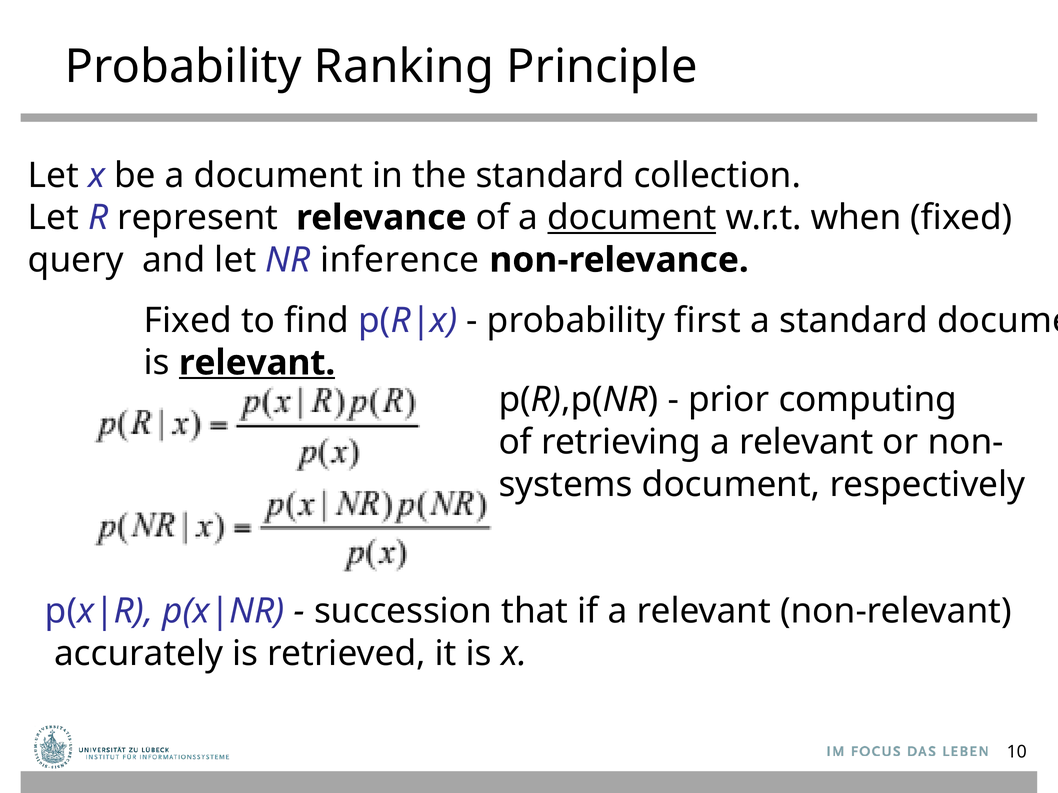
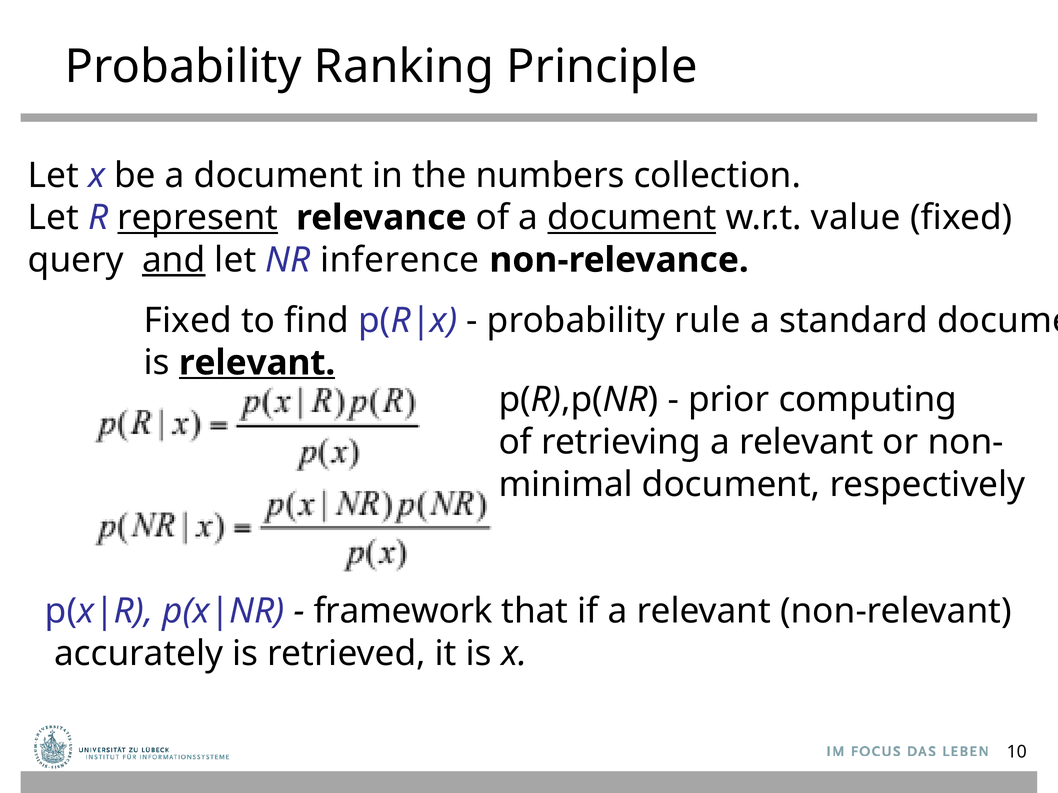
the standard: standard -> numbers (550, 176)
represent underline: none -> present (198, 218)
when: when -> value (856, 218)
and underline: none -> present (174, 260)
first: first -> rule (708, 321)
systems: systems -> minimal (566, 485)
succession: succession -> framework (403, 612)
